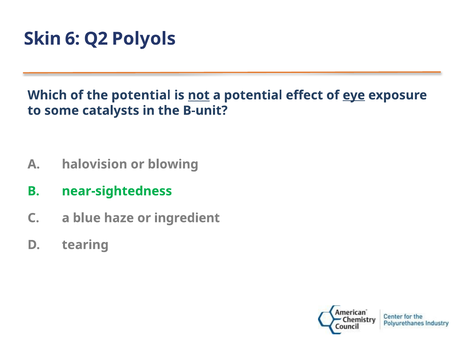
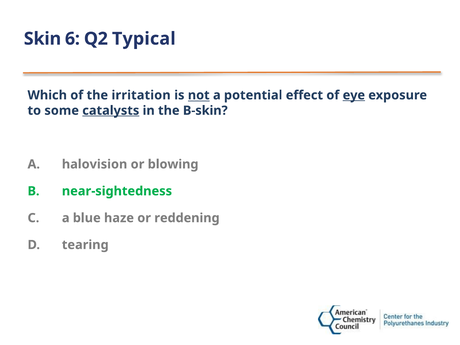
Polyols: Polyols -> Typical (144, 39)
the potential: potential -> irritation (141, 95)
catalysts underline: none -> present (111, 111)
B-unit: B-unit -> B-skin (205, 111)
ingredient: ingredient -> reddening (187, 218)
